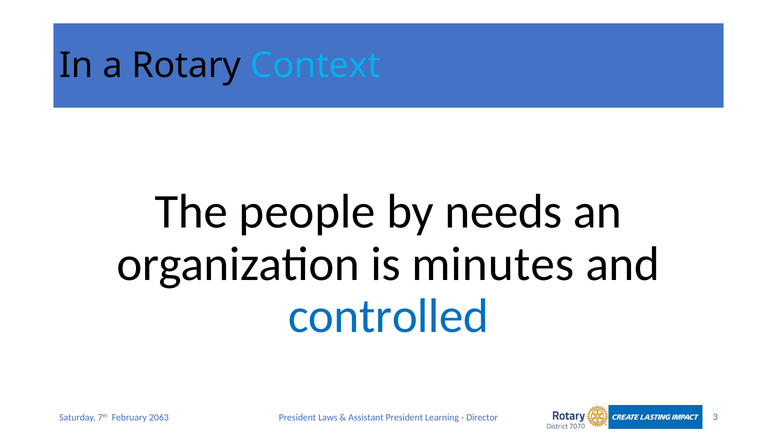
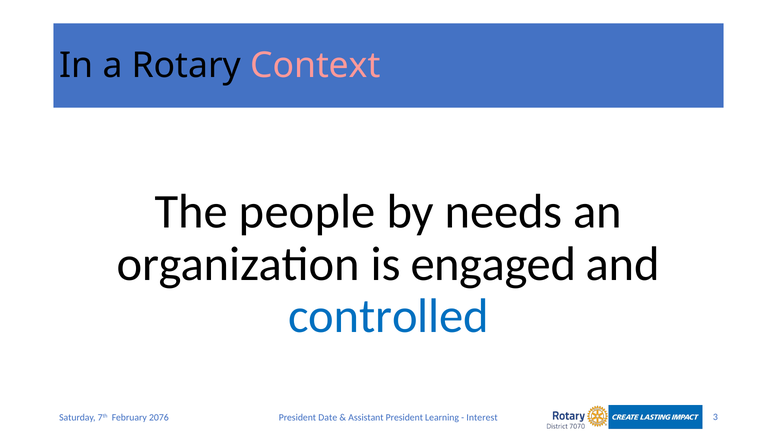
Context colour: light blue -> pink (315, 65)
minutes: minutes -> engaged (493, 264)
2063: 2063 -> 2076 (159, 417)
Laws: Laws -> Date (328, 417)
Director: Director -> Interest (482, 417)
